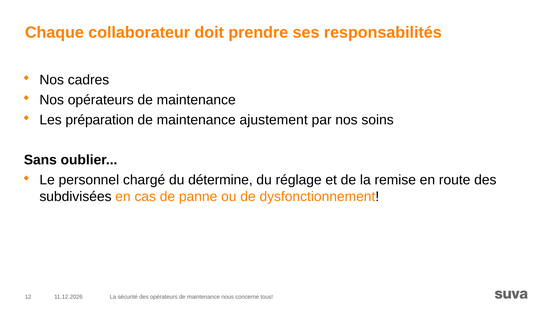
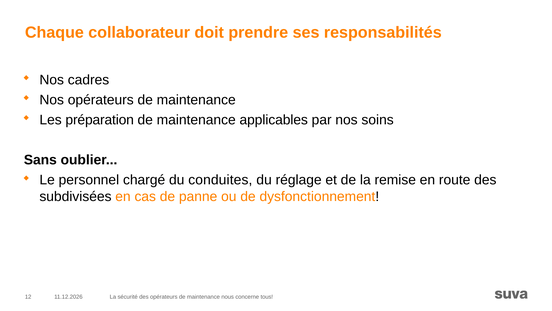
ajustement: ajustement -> applicables (274, 120)
détermine: détermine -> conduites (220, 180)
